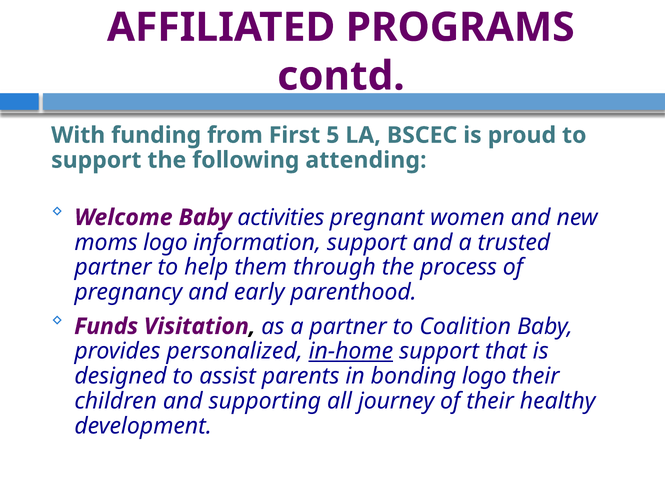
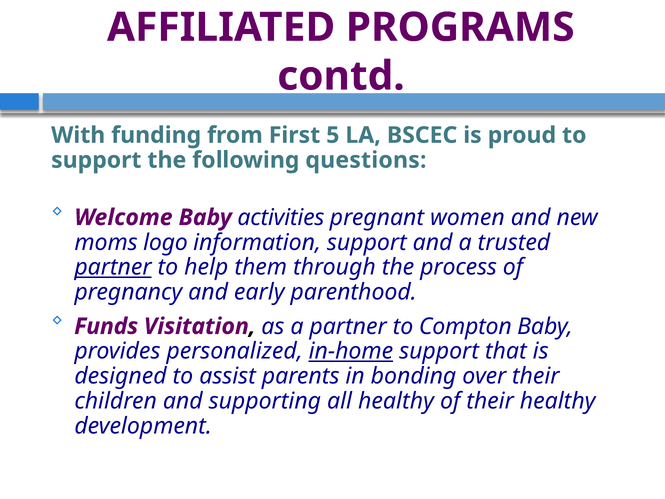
attending: attending -> questions (366, 160)
partner underline: none -> present (113, 267)
Coalition: Coalition -> Compton (465, 326)
bonding logo: logo -> over (484, 376)
all journey: journey -> healthy (396, 401)
